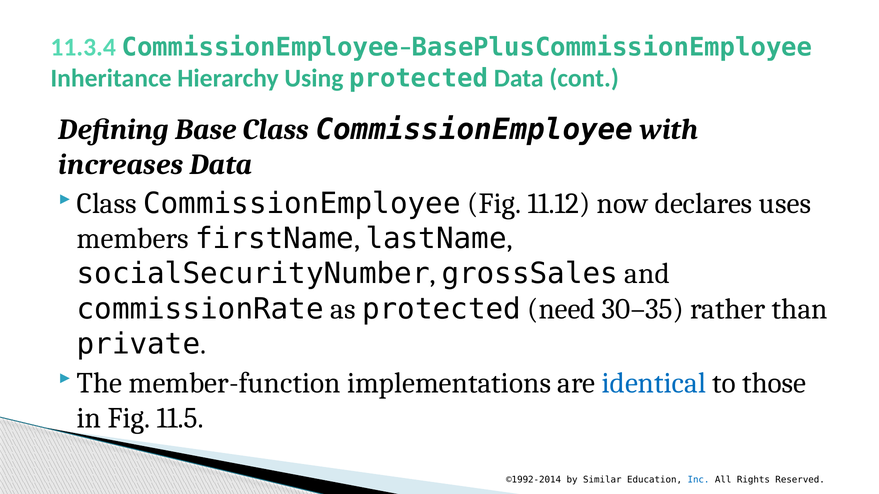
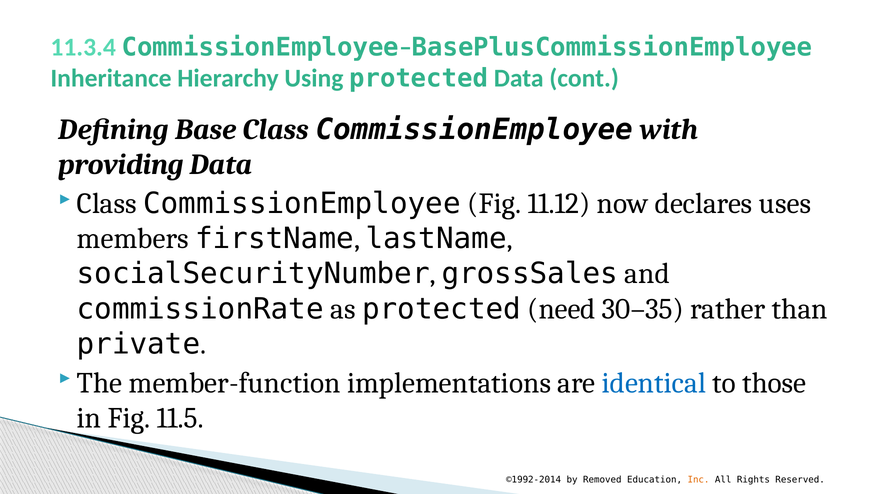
increases: increases -> providing (121, 165)
Similar: Similar -> Removed (602, 480)
Inc colour: blue -> orange (699, 480)
